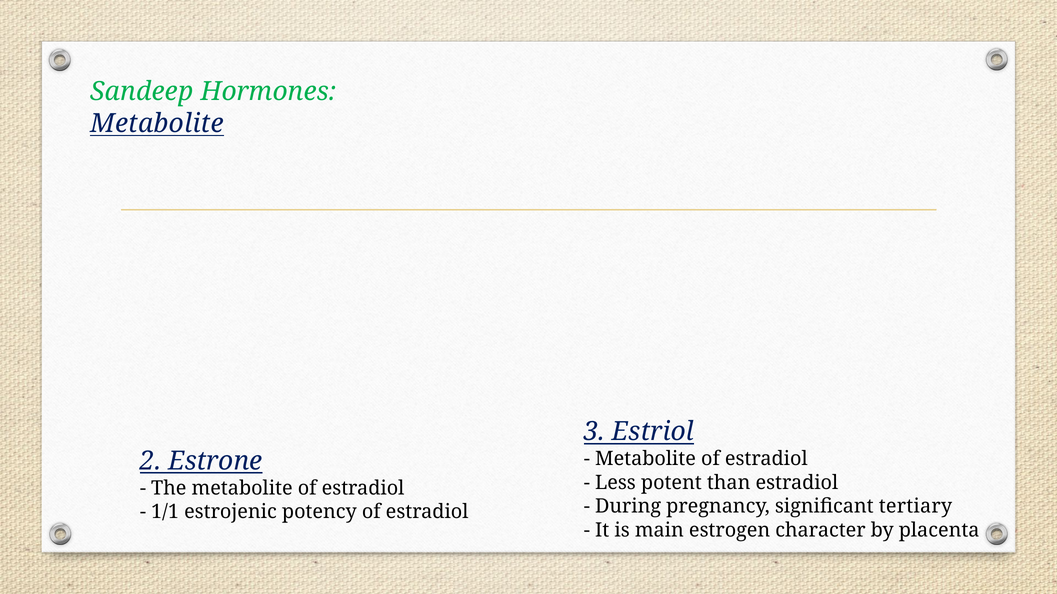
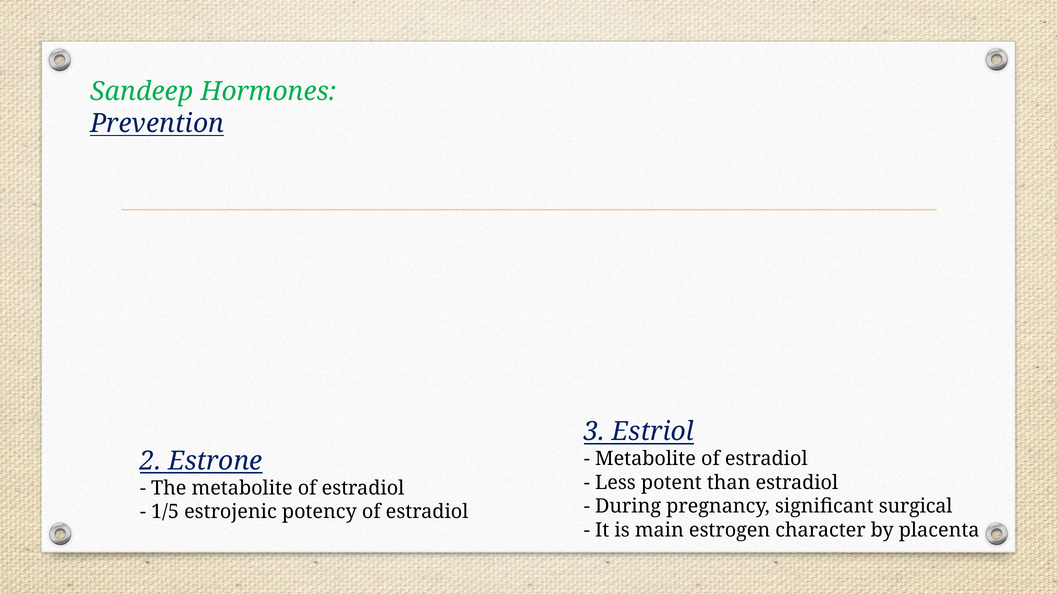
Metabolite: Metabolite -> Prevention (157, 124)
tertiary: tertiary -> surgical (916, 507)
1/1: 1/1 -> 1/5 (165, 512)
